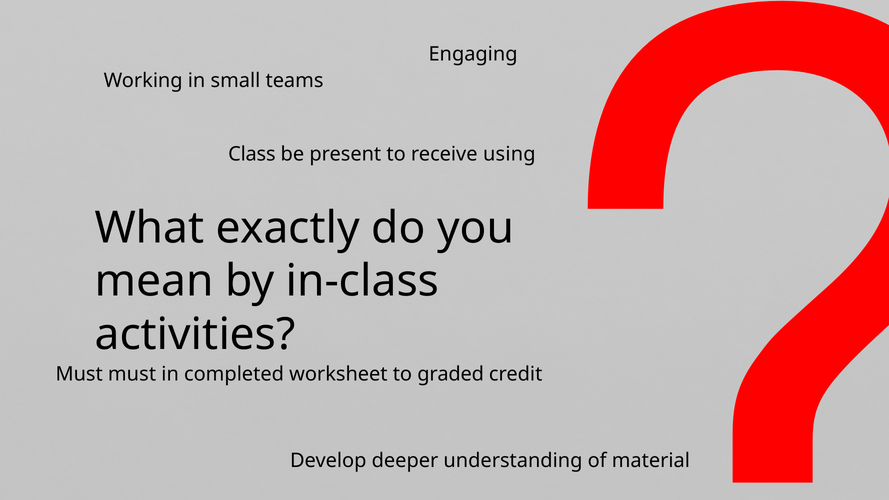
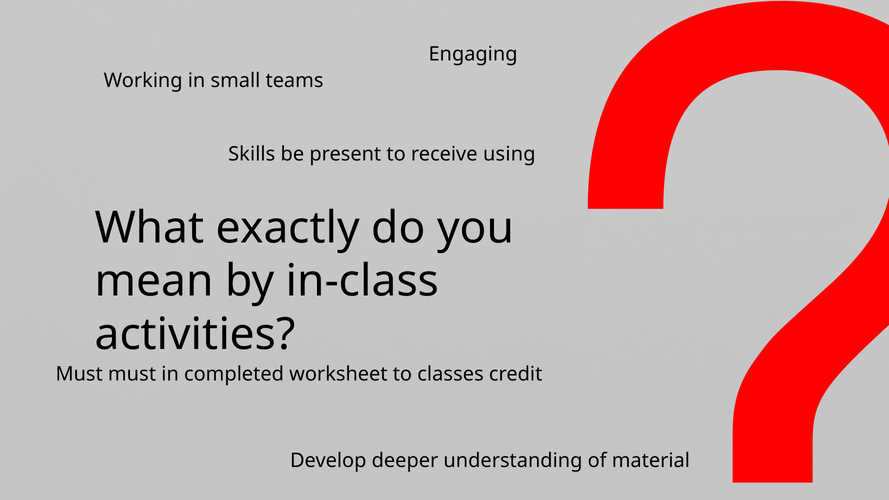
Class: Class -> Skills (252, 154)
graded: graded -> classes (451, 374)
